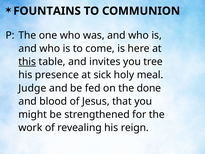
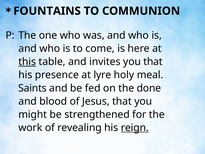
you tree: tree -> that (153, 62)
sick: sick -> lyre (102, 75)
Judge: Judge -> Saints (32, 88)
reign underline: none -> present (135, 127)
